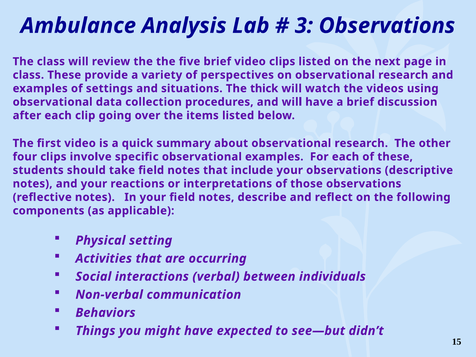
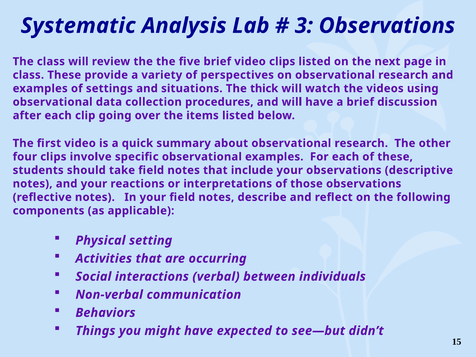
Ambulance: Ambulance -> Systematic (78, 26)
